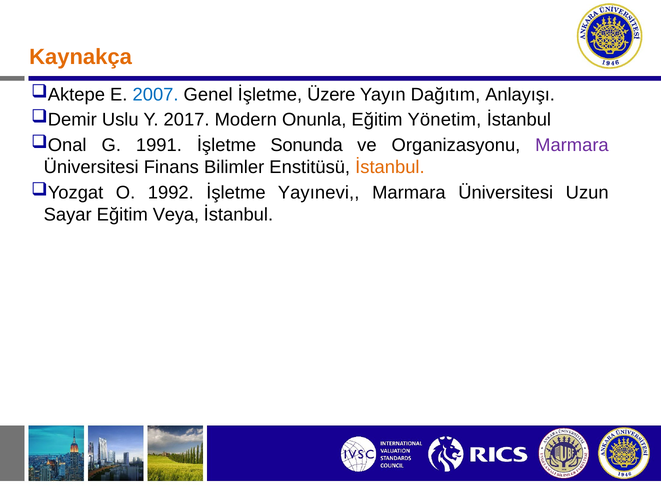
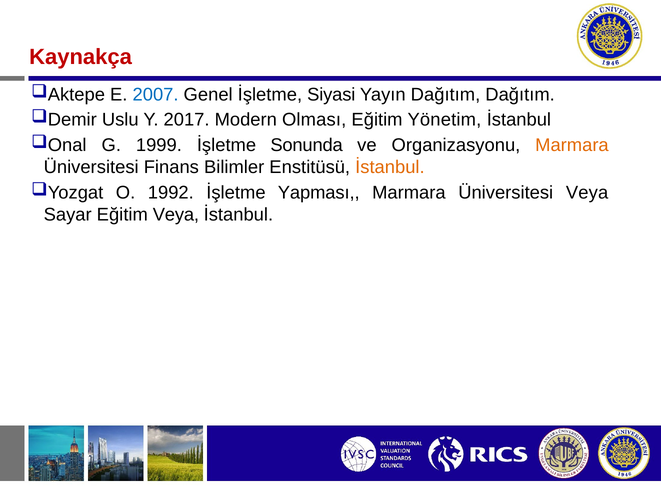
Kaynakça colour: orange -> red (81, 57)
Üzere: Üzere -> Siyasi (331, 95)
Dağıtım Anlayışı: Anlayışı -> Dağıtım (520, 95)
Onunla: Onunla -> Olması (314, 120)
1991: 1991 -> 1999 (159, 146)
Marmara colour: purple -> orange (572, 146)
Yayınevi: Yayınevi -> Yapması (319, 193)
Üniversitesi Uzun: Uzun -> Veya (587, 193)
